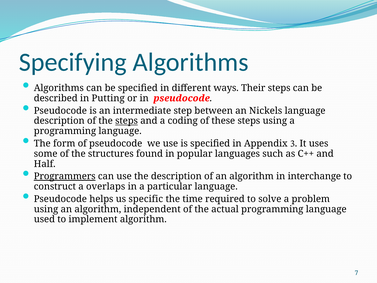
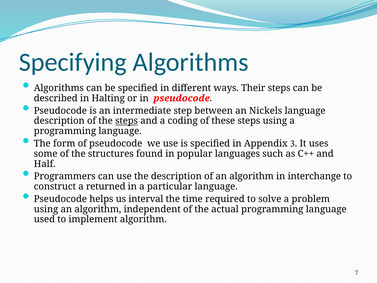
Putting: Putting -> Halting (108, 98)
Programmers underline: present -> none (65, 176)
overlaps: overlaps -> returned (106, 186)
specific: specific -> interval (146, 199)
